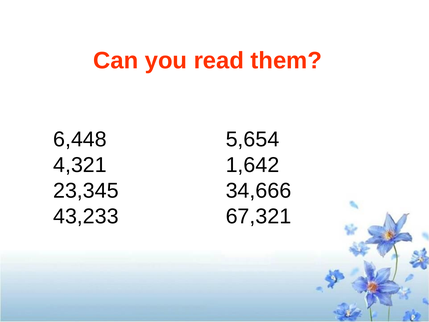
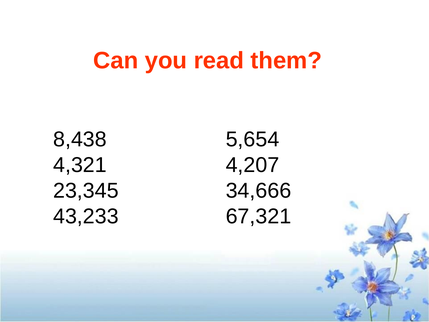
6,448: 6,448 -> 8,438 (80, 139)
1,642: 1,642 -> 4,207 (253, 165)
